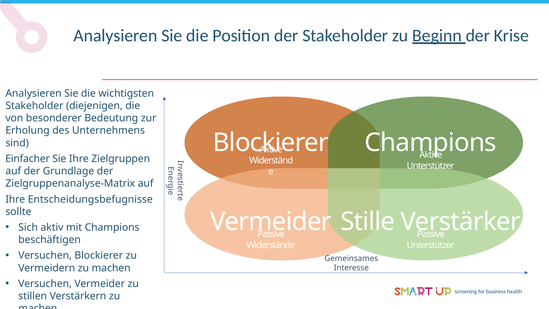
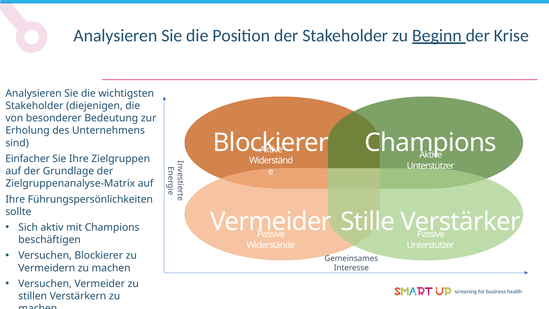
Entscheidungsbefugnisse: Entscheidungsbefugnisse -> Führungspersönlichkeiten (90, 199)
